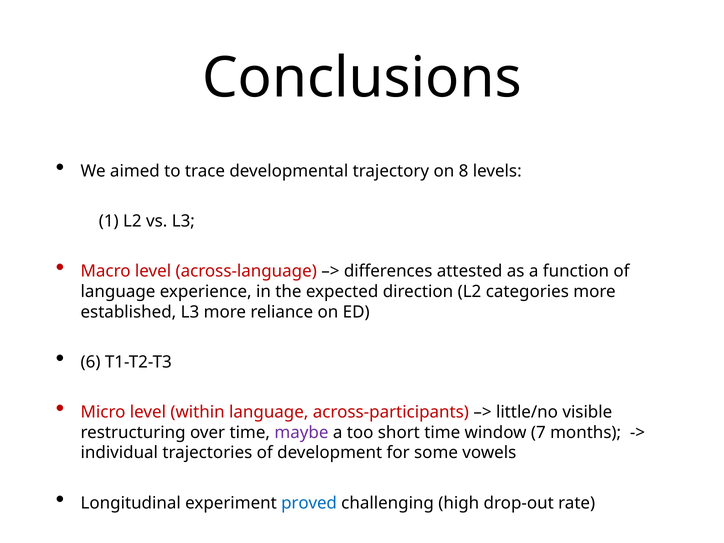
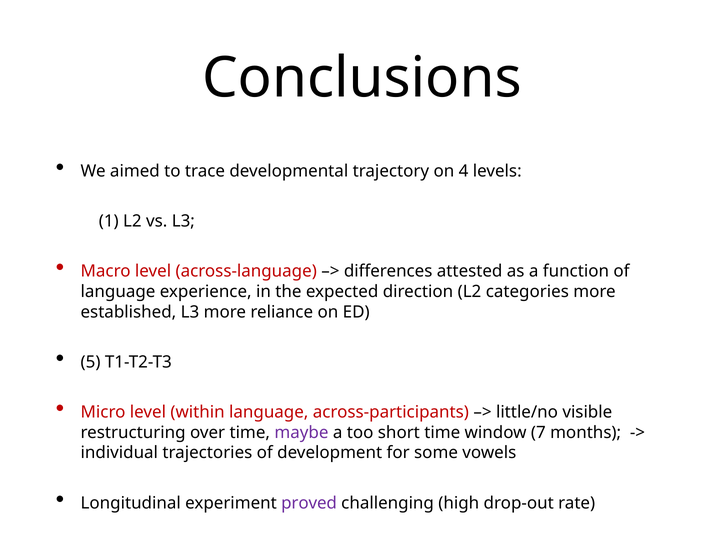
8: 8 -> 4 (464, 171)
6: 6 -> 5 (91, 362)
proved colour: blue -> purple (309, 503)
